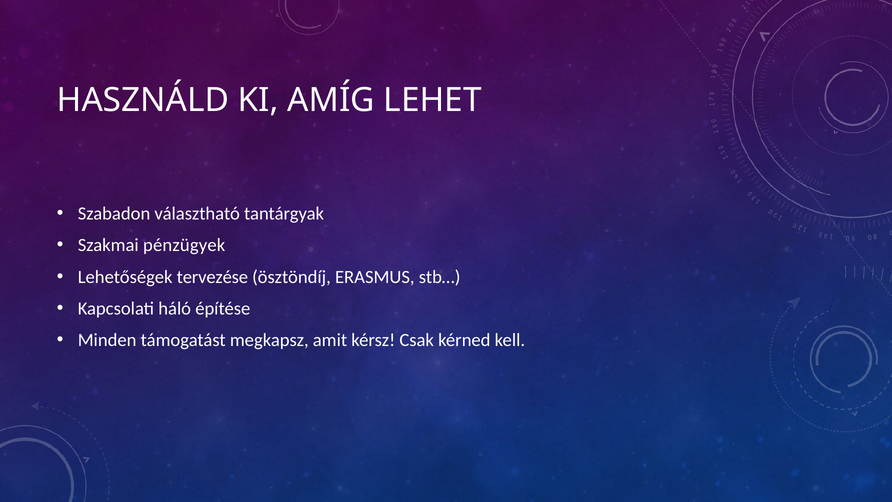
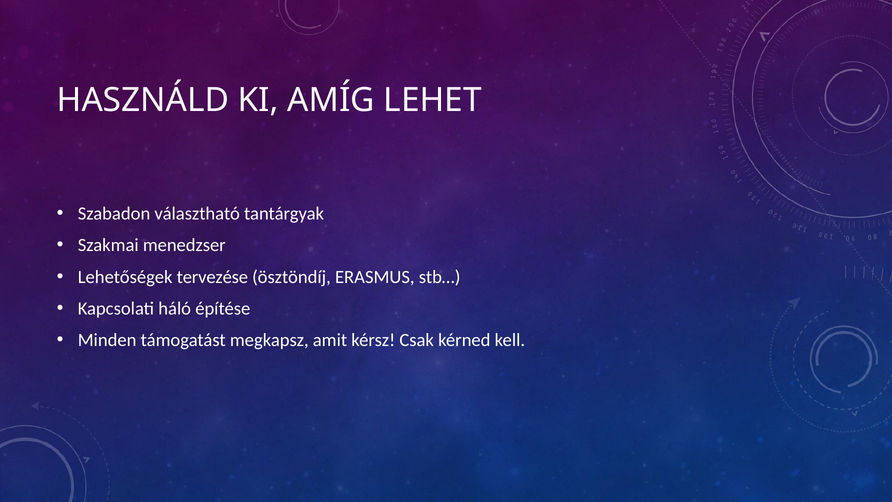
pénzügyek: pénzügyek -> menedzser (184, 245)
